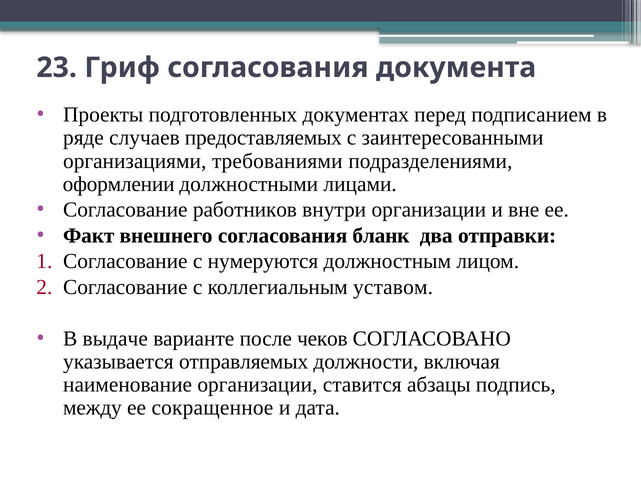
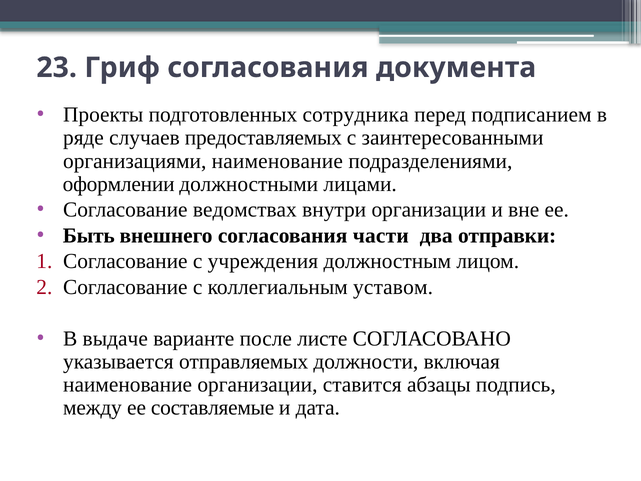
документах: документах -> сотрудника (356, 115)
организациями требованиями: требованиями -> наименование (277, 161)
работников: работников -> ведомствах (245, 210)
Факт: Факт -> Быть (89, 235)
бланк: бланк -> части (381, 235)
нумеруются: нумеруются -> учреждения (263, 261)
чеков: чеков -> листе (322, 338)
сокращенное: сокращенное -> составляемые (213, 408)
